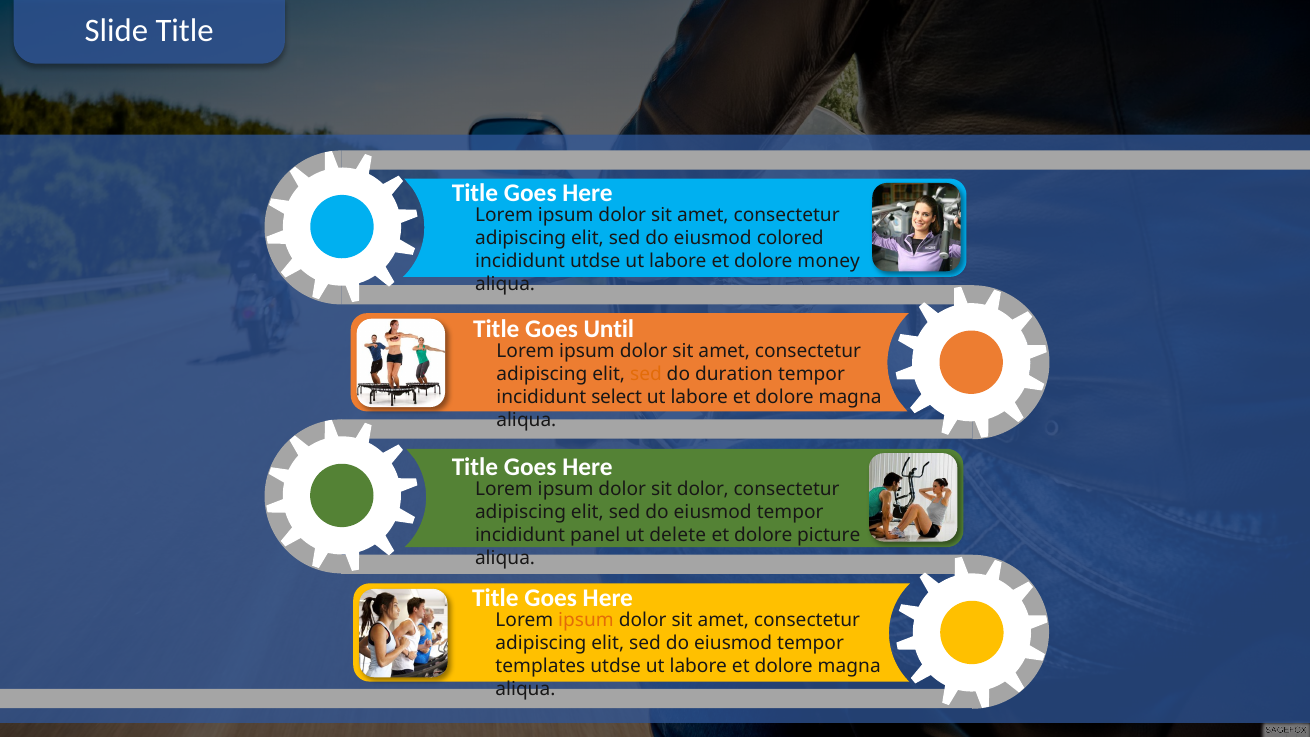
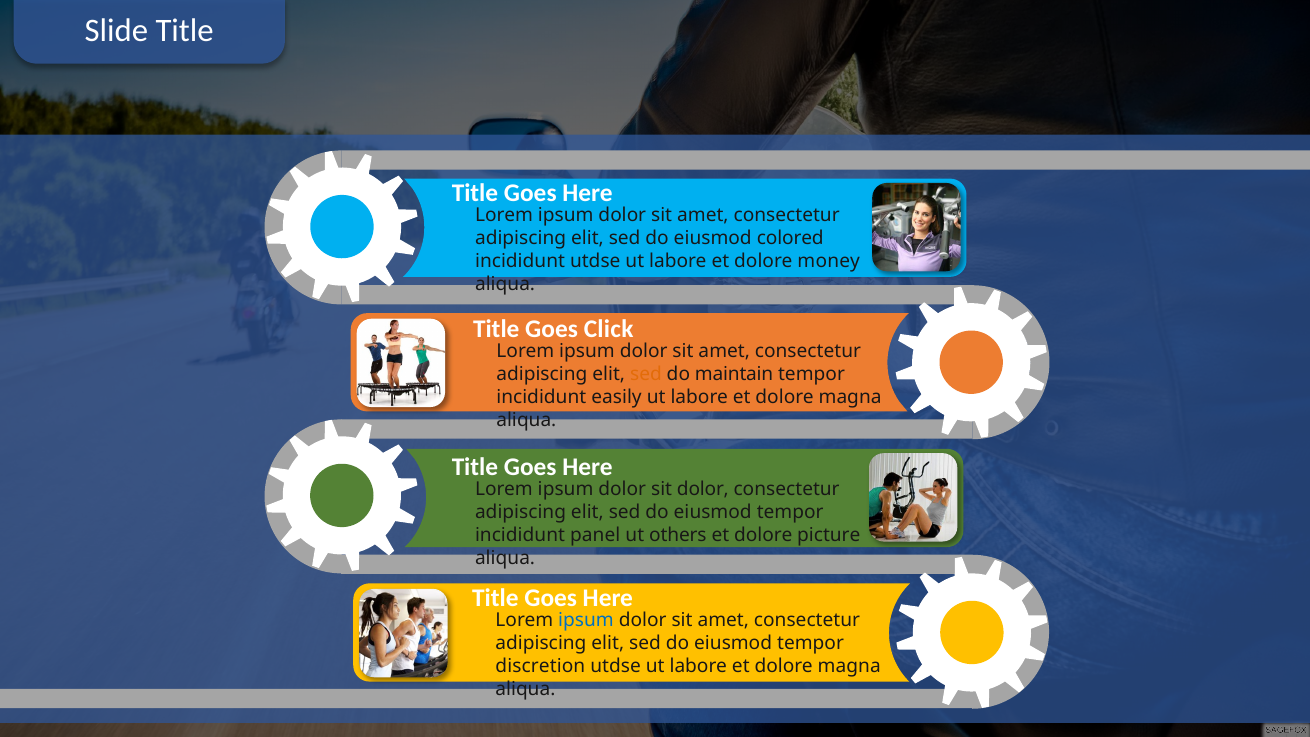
Until: Until -> Click (609, 329)
duration: duration -> maintain (734, 374)
select: select -> easily (617, 397)
delete: delete -> others (678, 535)
ipsum colour: orange -> blue (586, 620)
templates: templates -> discretion (540, 666)
